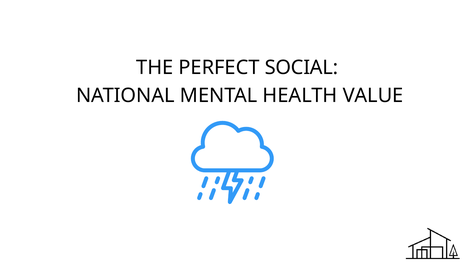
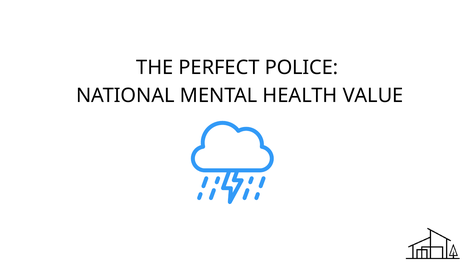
SOCIAL: SOCIAL -> POLICE (301, 68)
